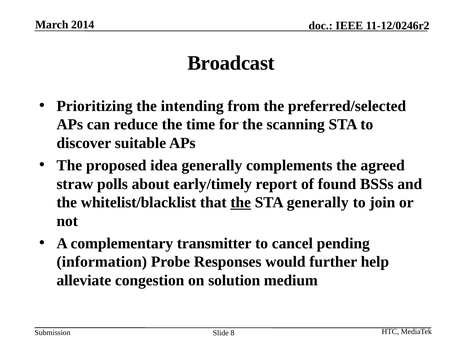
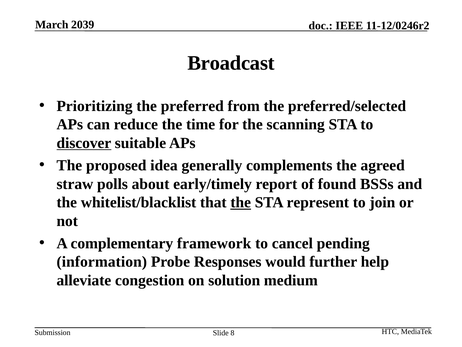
2014: 2014 -> 2039 (83, 24)
intending: intending -> preferred (192, 106)
discover underline: none -> present (84, 143)
STA generally: generally -> represent (318, 202)
transmitter: transmitter -> framework (214, 243)
